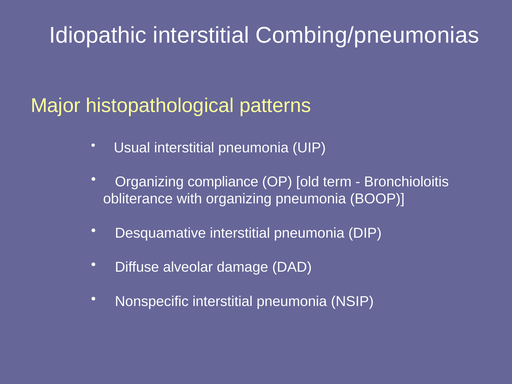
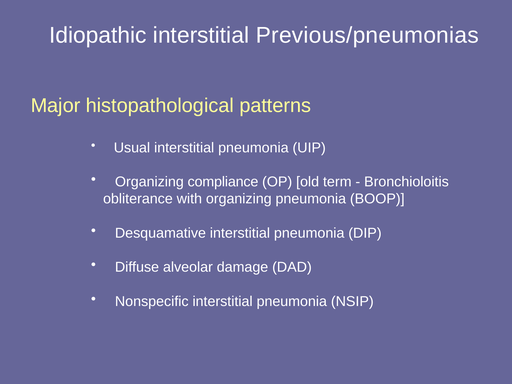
Combing/pneumonias: Combing/pneumonias -> Previous/pneumonias (367, 35)
